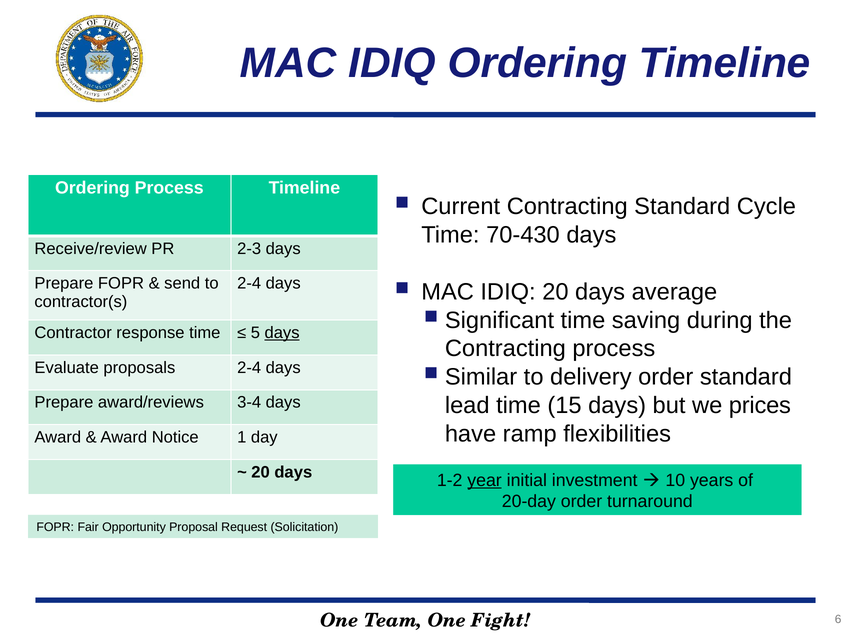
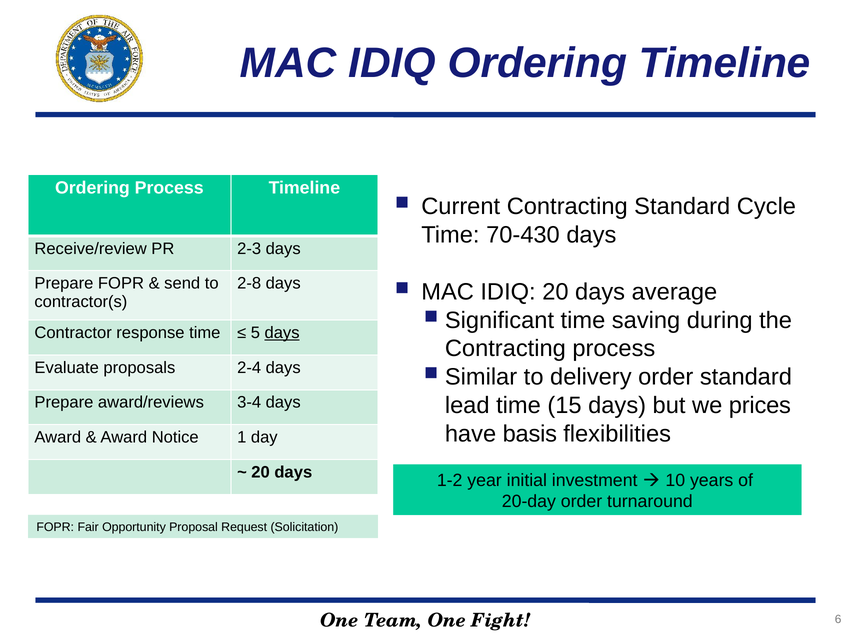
2-4: 2-4 -> 2-8 (249, 284)
ramp: ramp -> basis (530, 434)
year underline: present -> none (485, 480)
